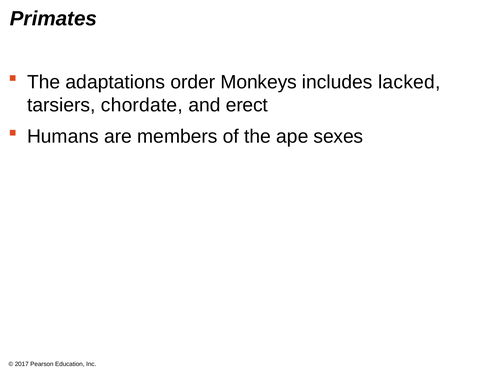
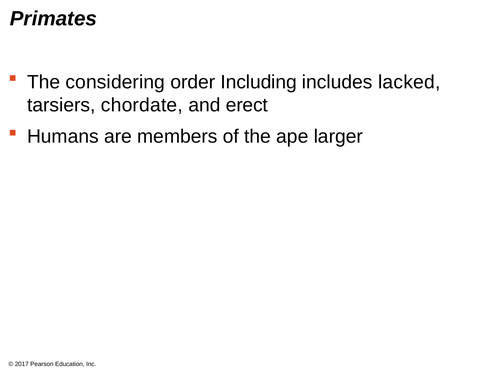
adaptations: adaptations -> considering (115, 82)
Monkeys: Monkeys -> Including (259, 82)
sexes: sexes -> larger (338, 137)
